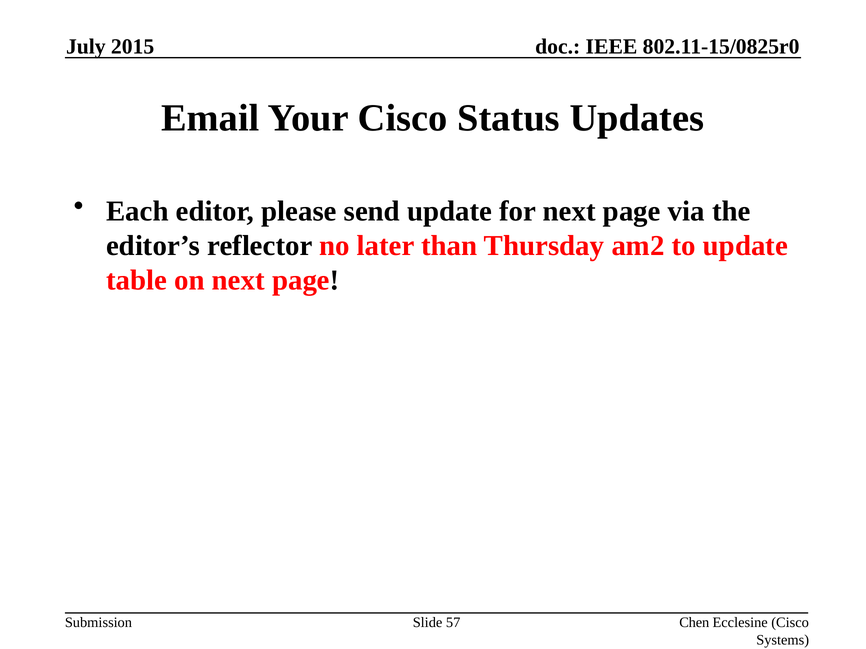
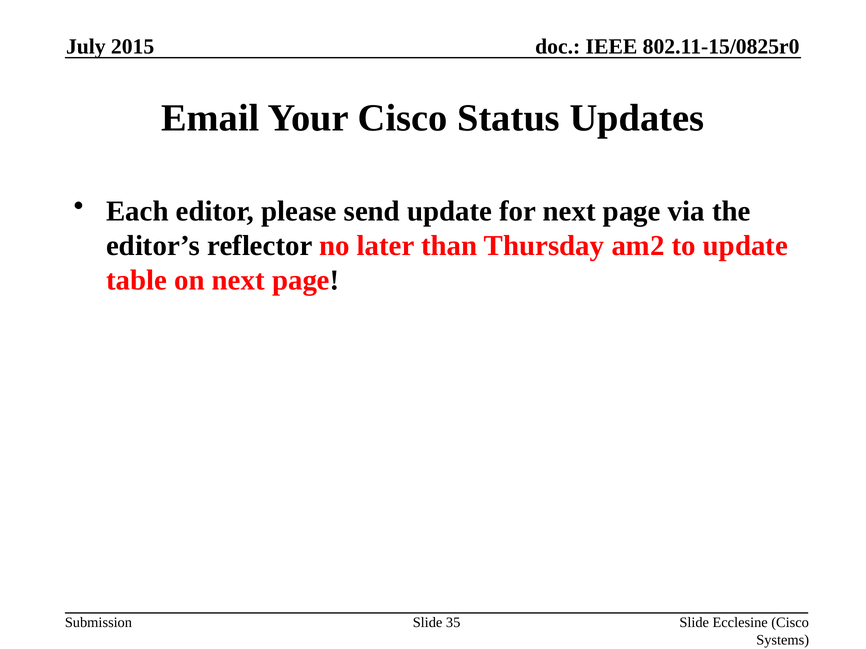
57: 57 -> 35 (453, 623)
Chen: Chen -> Slide (694, 623)
